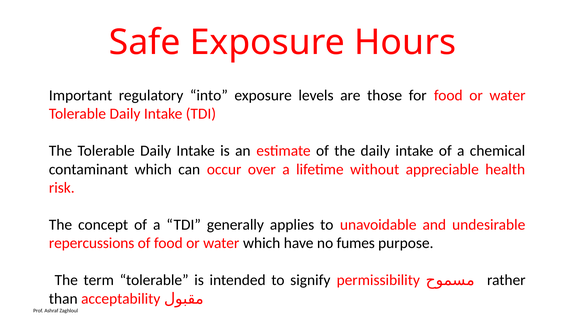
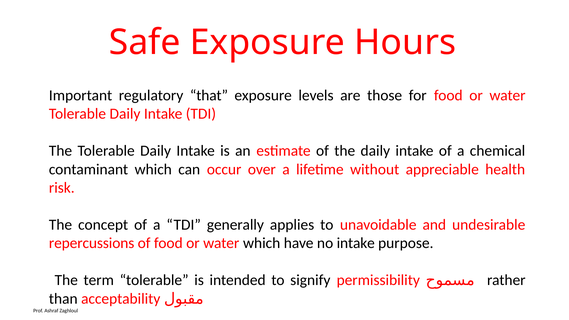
into: into -> that (209, 95)
no fumes: fumes -> intake (356, 243)
